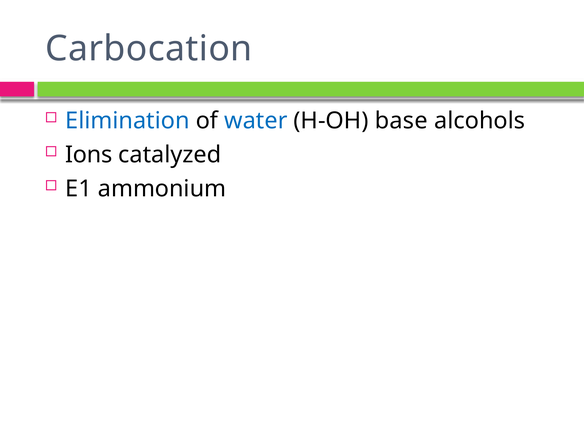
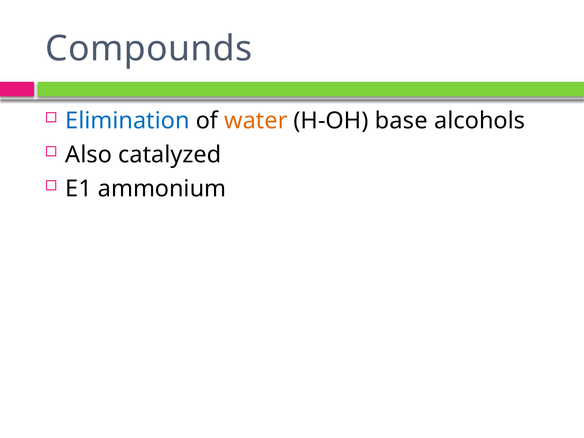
Carbocation: Carbocation -> Compounds (149, 49)
water colour: blue -> orange (256, 121)
Ions: Ions -> Also (89, 155)
